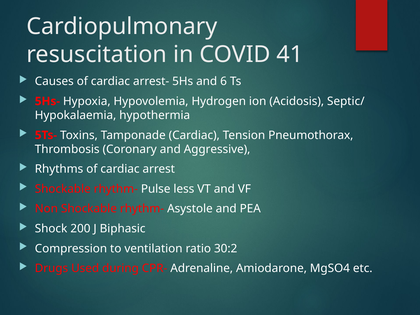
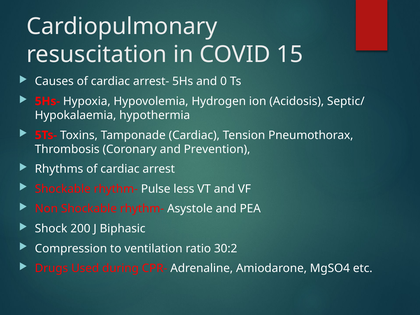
41: 41 -> 15 (290, 54)
6: 6 -> 0 (224, 81)
Aggressive: Aggressive -> Prevention (217, 149)
